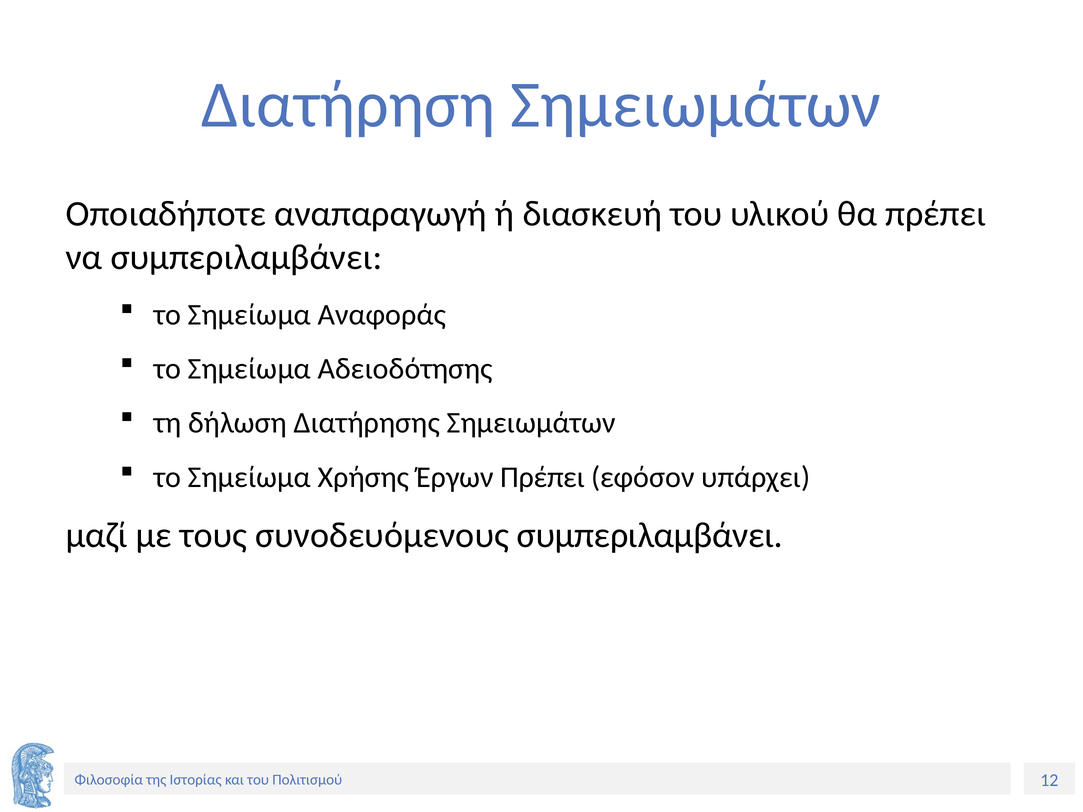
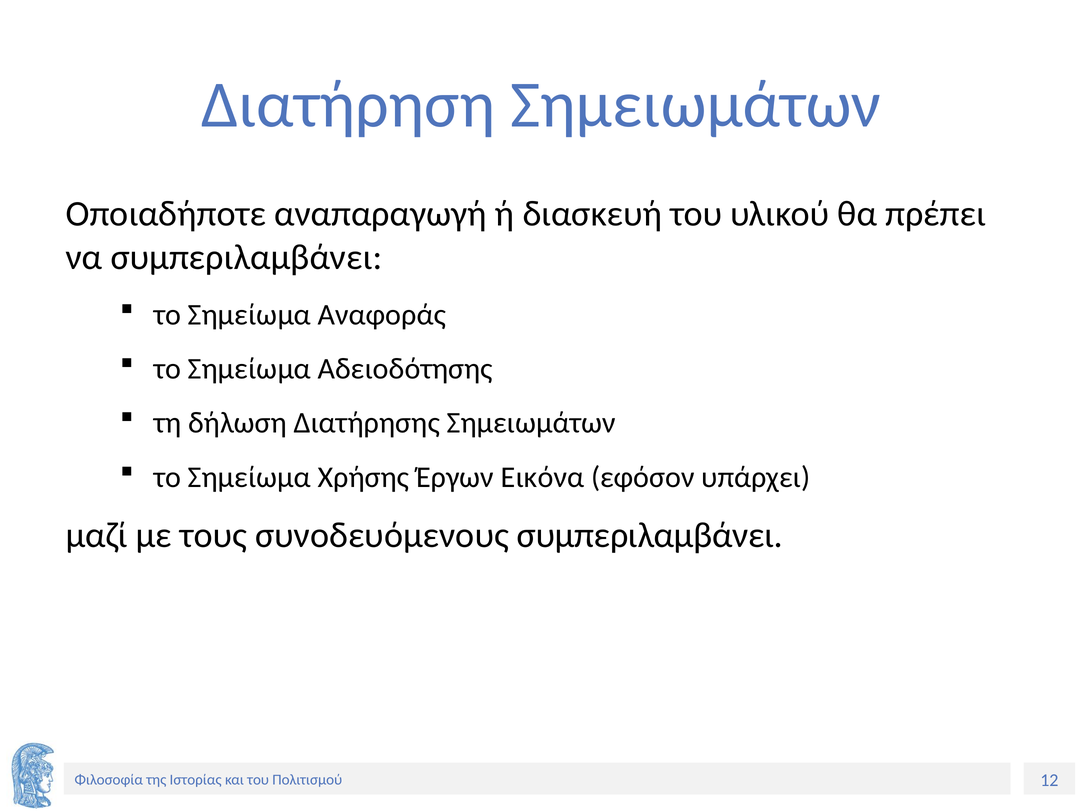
Έργων Πρέπει: Πρέπει -> Εικόνα (542, 477)
